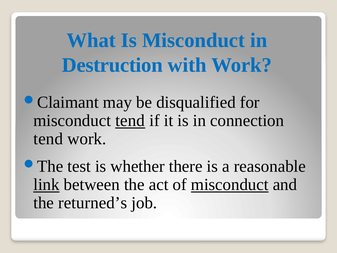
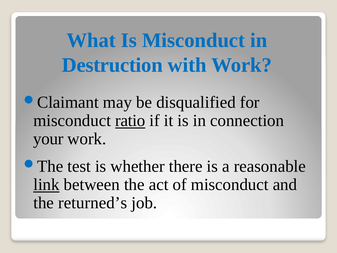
misconduct tend: tend -> ratio (130, 120)
tend: tend -> your (48, 139)
misconduct underline: present -> none (230, 184)
